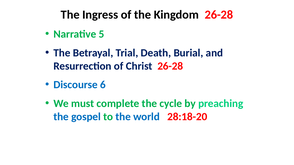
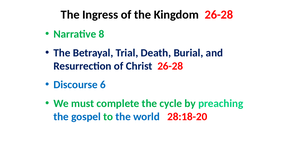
5: 5 -> 8 (101, 34)
